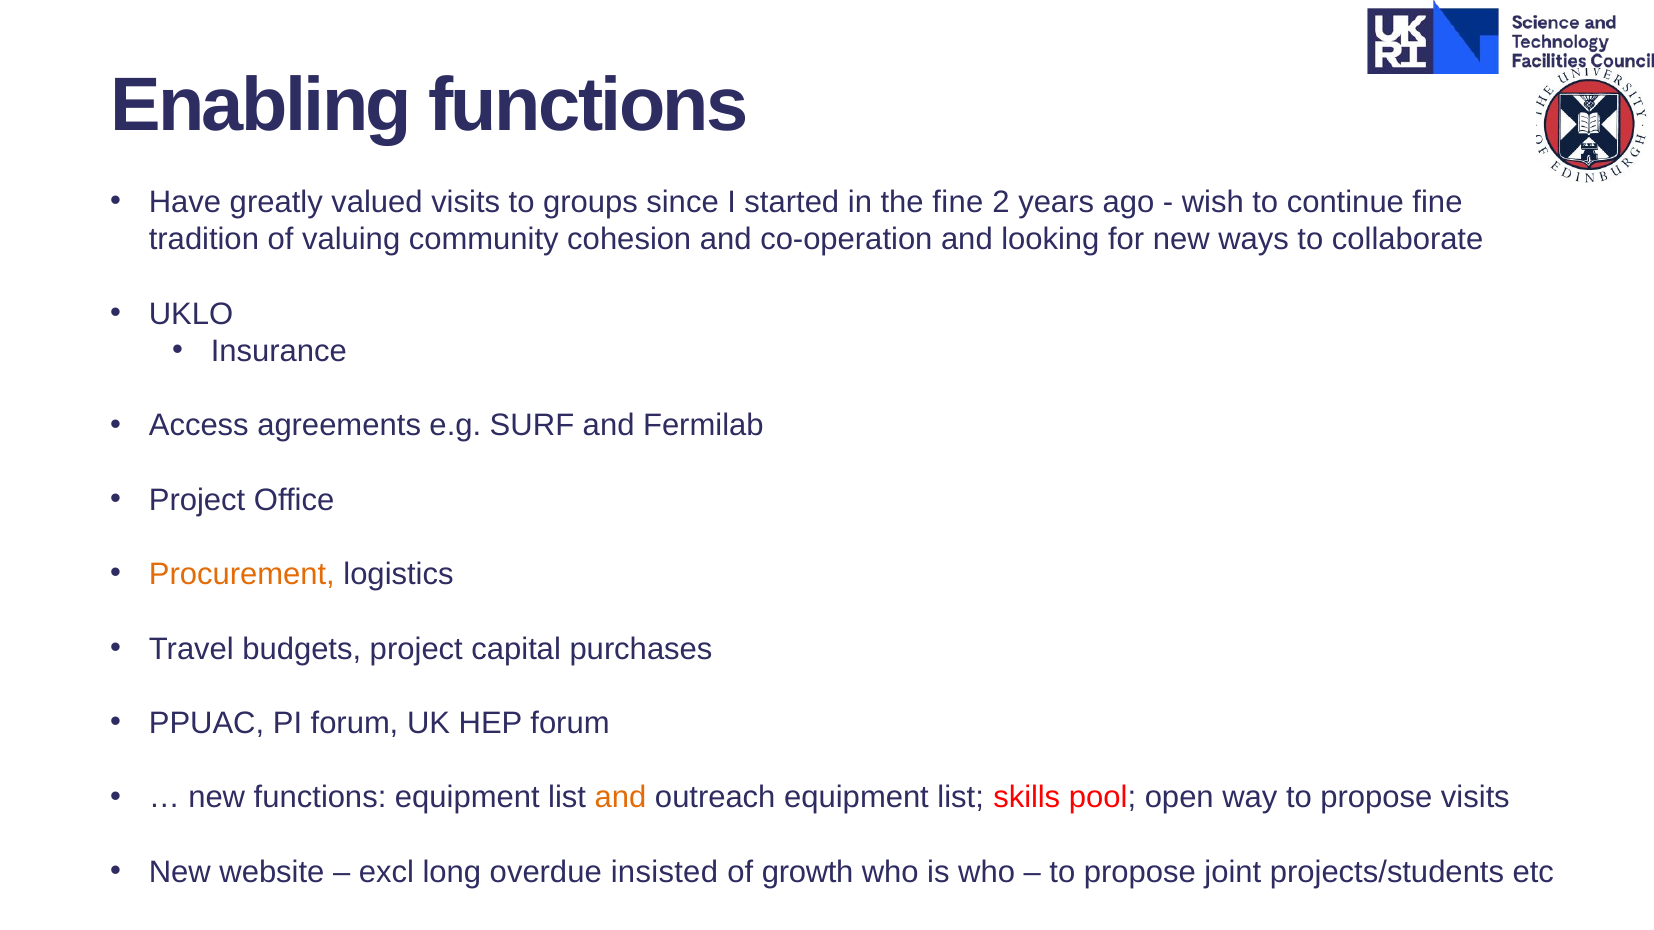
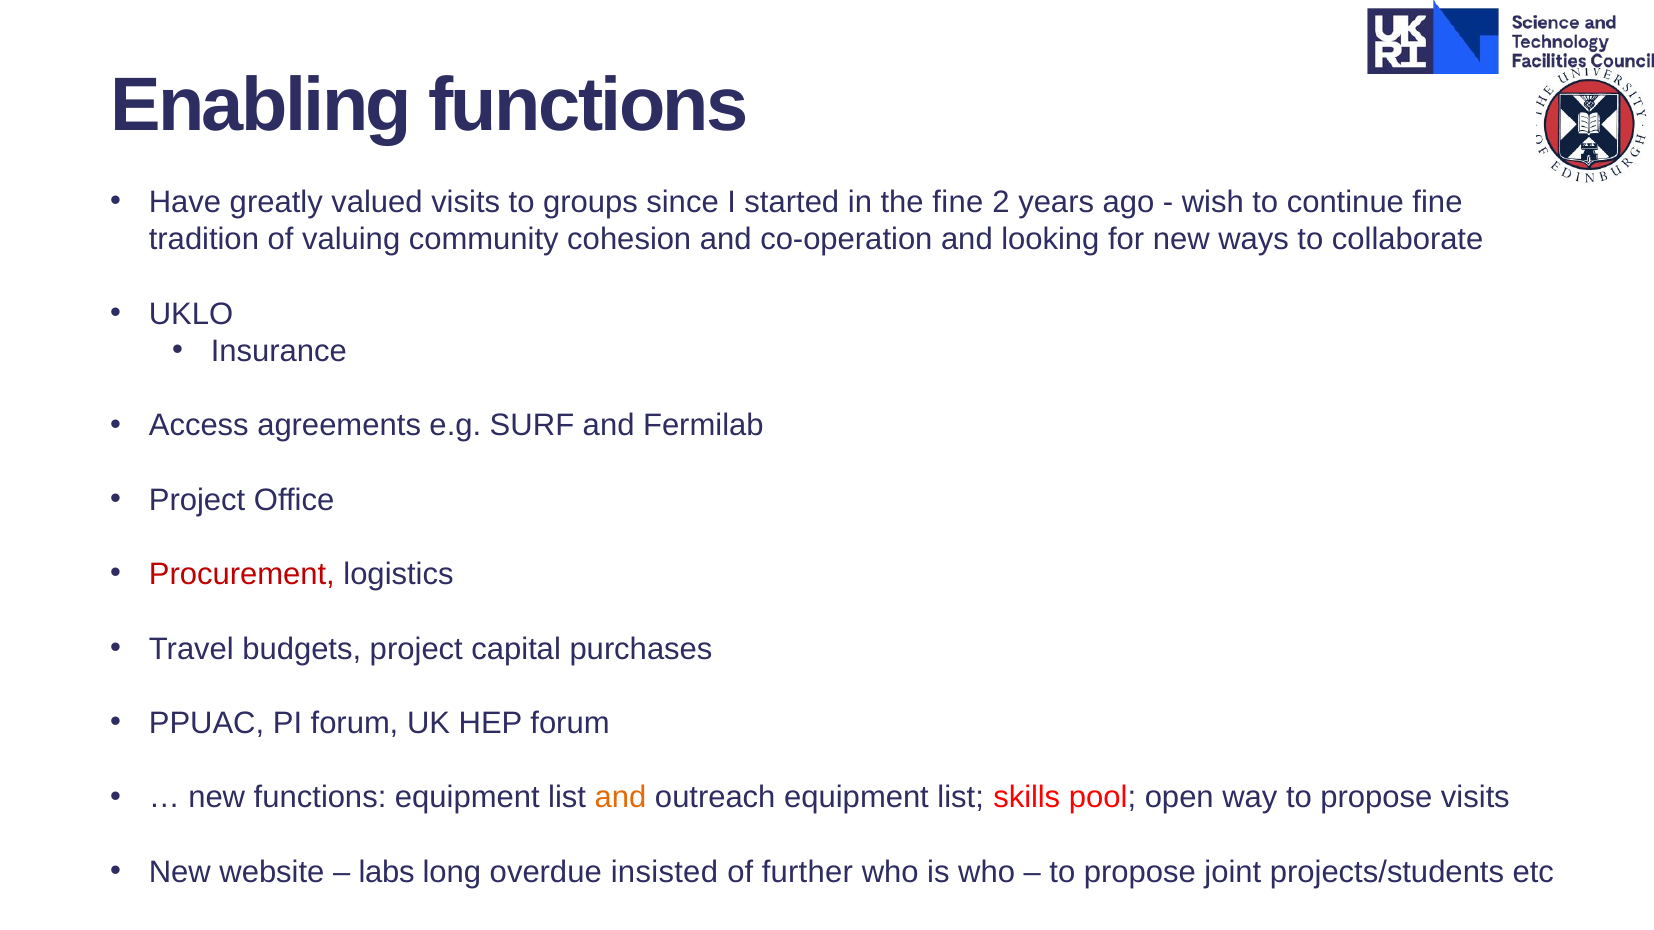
Procurement colour: orange -> red (242, 575)
excl: excl -> labs (387, 872)
growth: growth -> further (807, 872)
